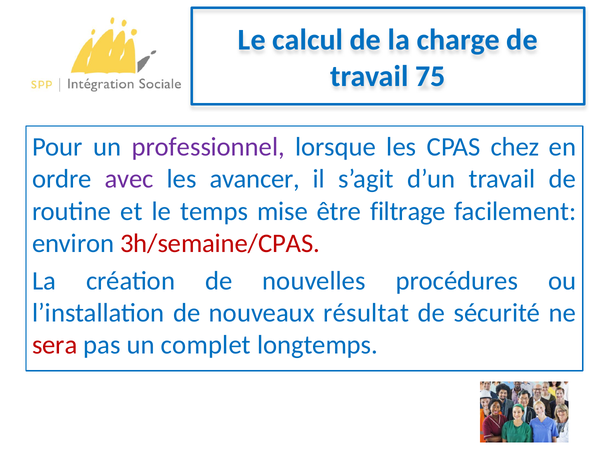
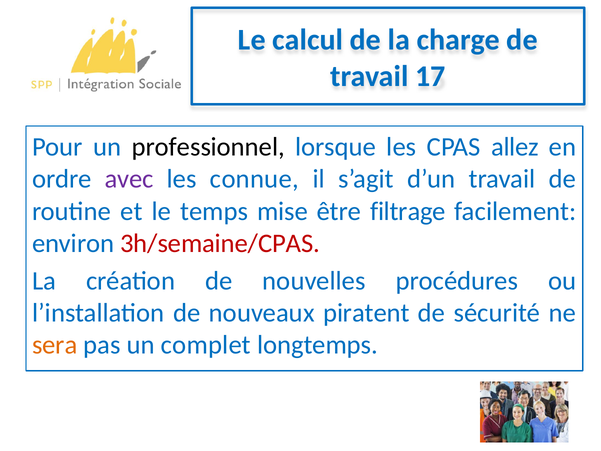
75: 75 -> 17 (430, 76)
professionnel colour: purple -> black (208, 147)
chez: chez -> allez (515, 147)
avancer: avancer -> connue (254, 179)
résultat: résultat -> piratent (366, 313)
sera colour: red -> orange (55, 345)
